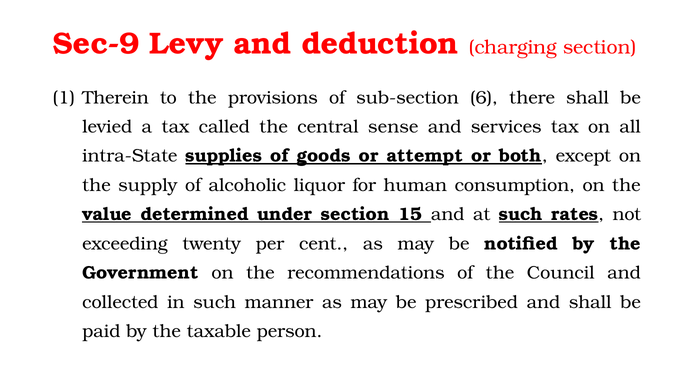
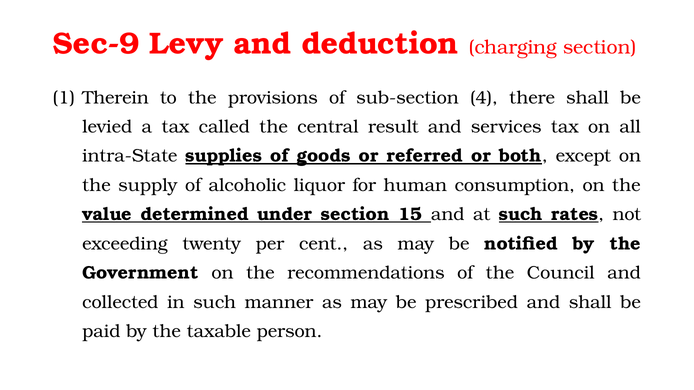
6: 6 -> 4 (484, 98)
sense: sense -> result (393, 127)
attempt: attempt -> referred (425, 156)
